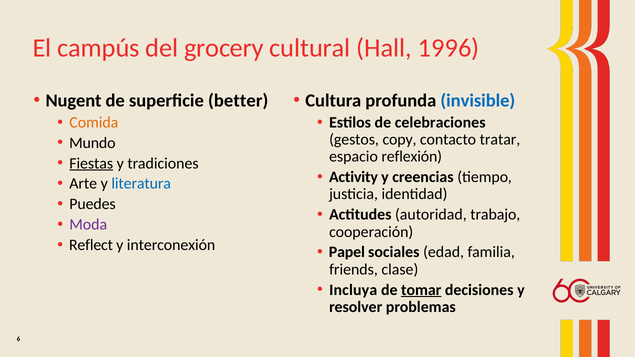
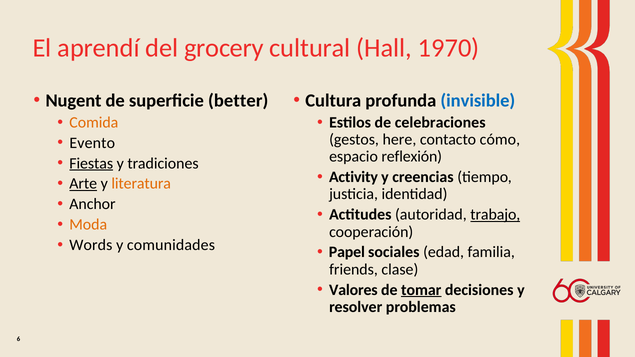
campús: campús -> aprendí (99, 48)
1996: 1996 -> 1970 (449, 48)
copy: copy -> here (399, 140)
tratar: tratar -> cómo (500, 140)
Mundo: Mundo -> Evento (92, 143)
Arte underline: none -> present (83, 184)
literatura colour: blue -> orange (141, 184)
Puedes: Puedes -> Anchor (92, 204)
trabajo underline: none -> present (495, 215)
Moda colour: purple -> orange (88, 225)
Reflect: Reflect -> Words (91, 245)
interconexión: interconexión -> comunidades (171, 245)
Incluya: Incluya -> Valores (353, 290)
